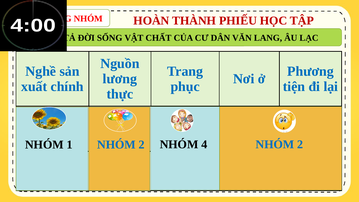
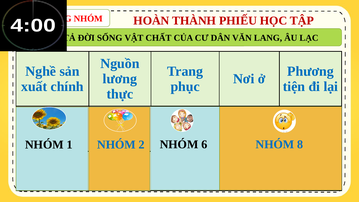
4: 4 -> 6 (204, 144)
2: 2 -> 8 (300, 144)
